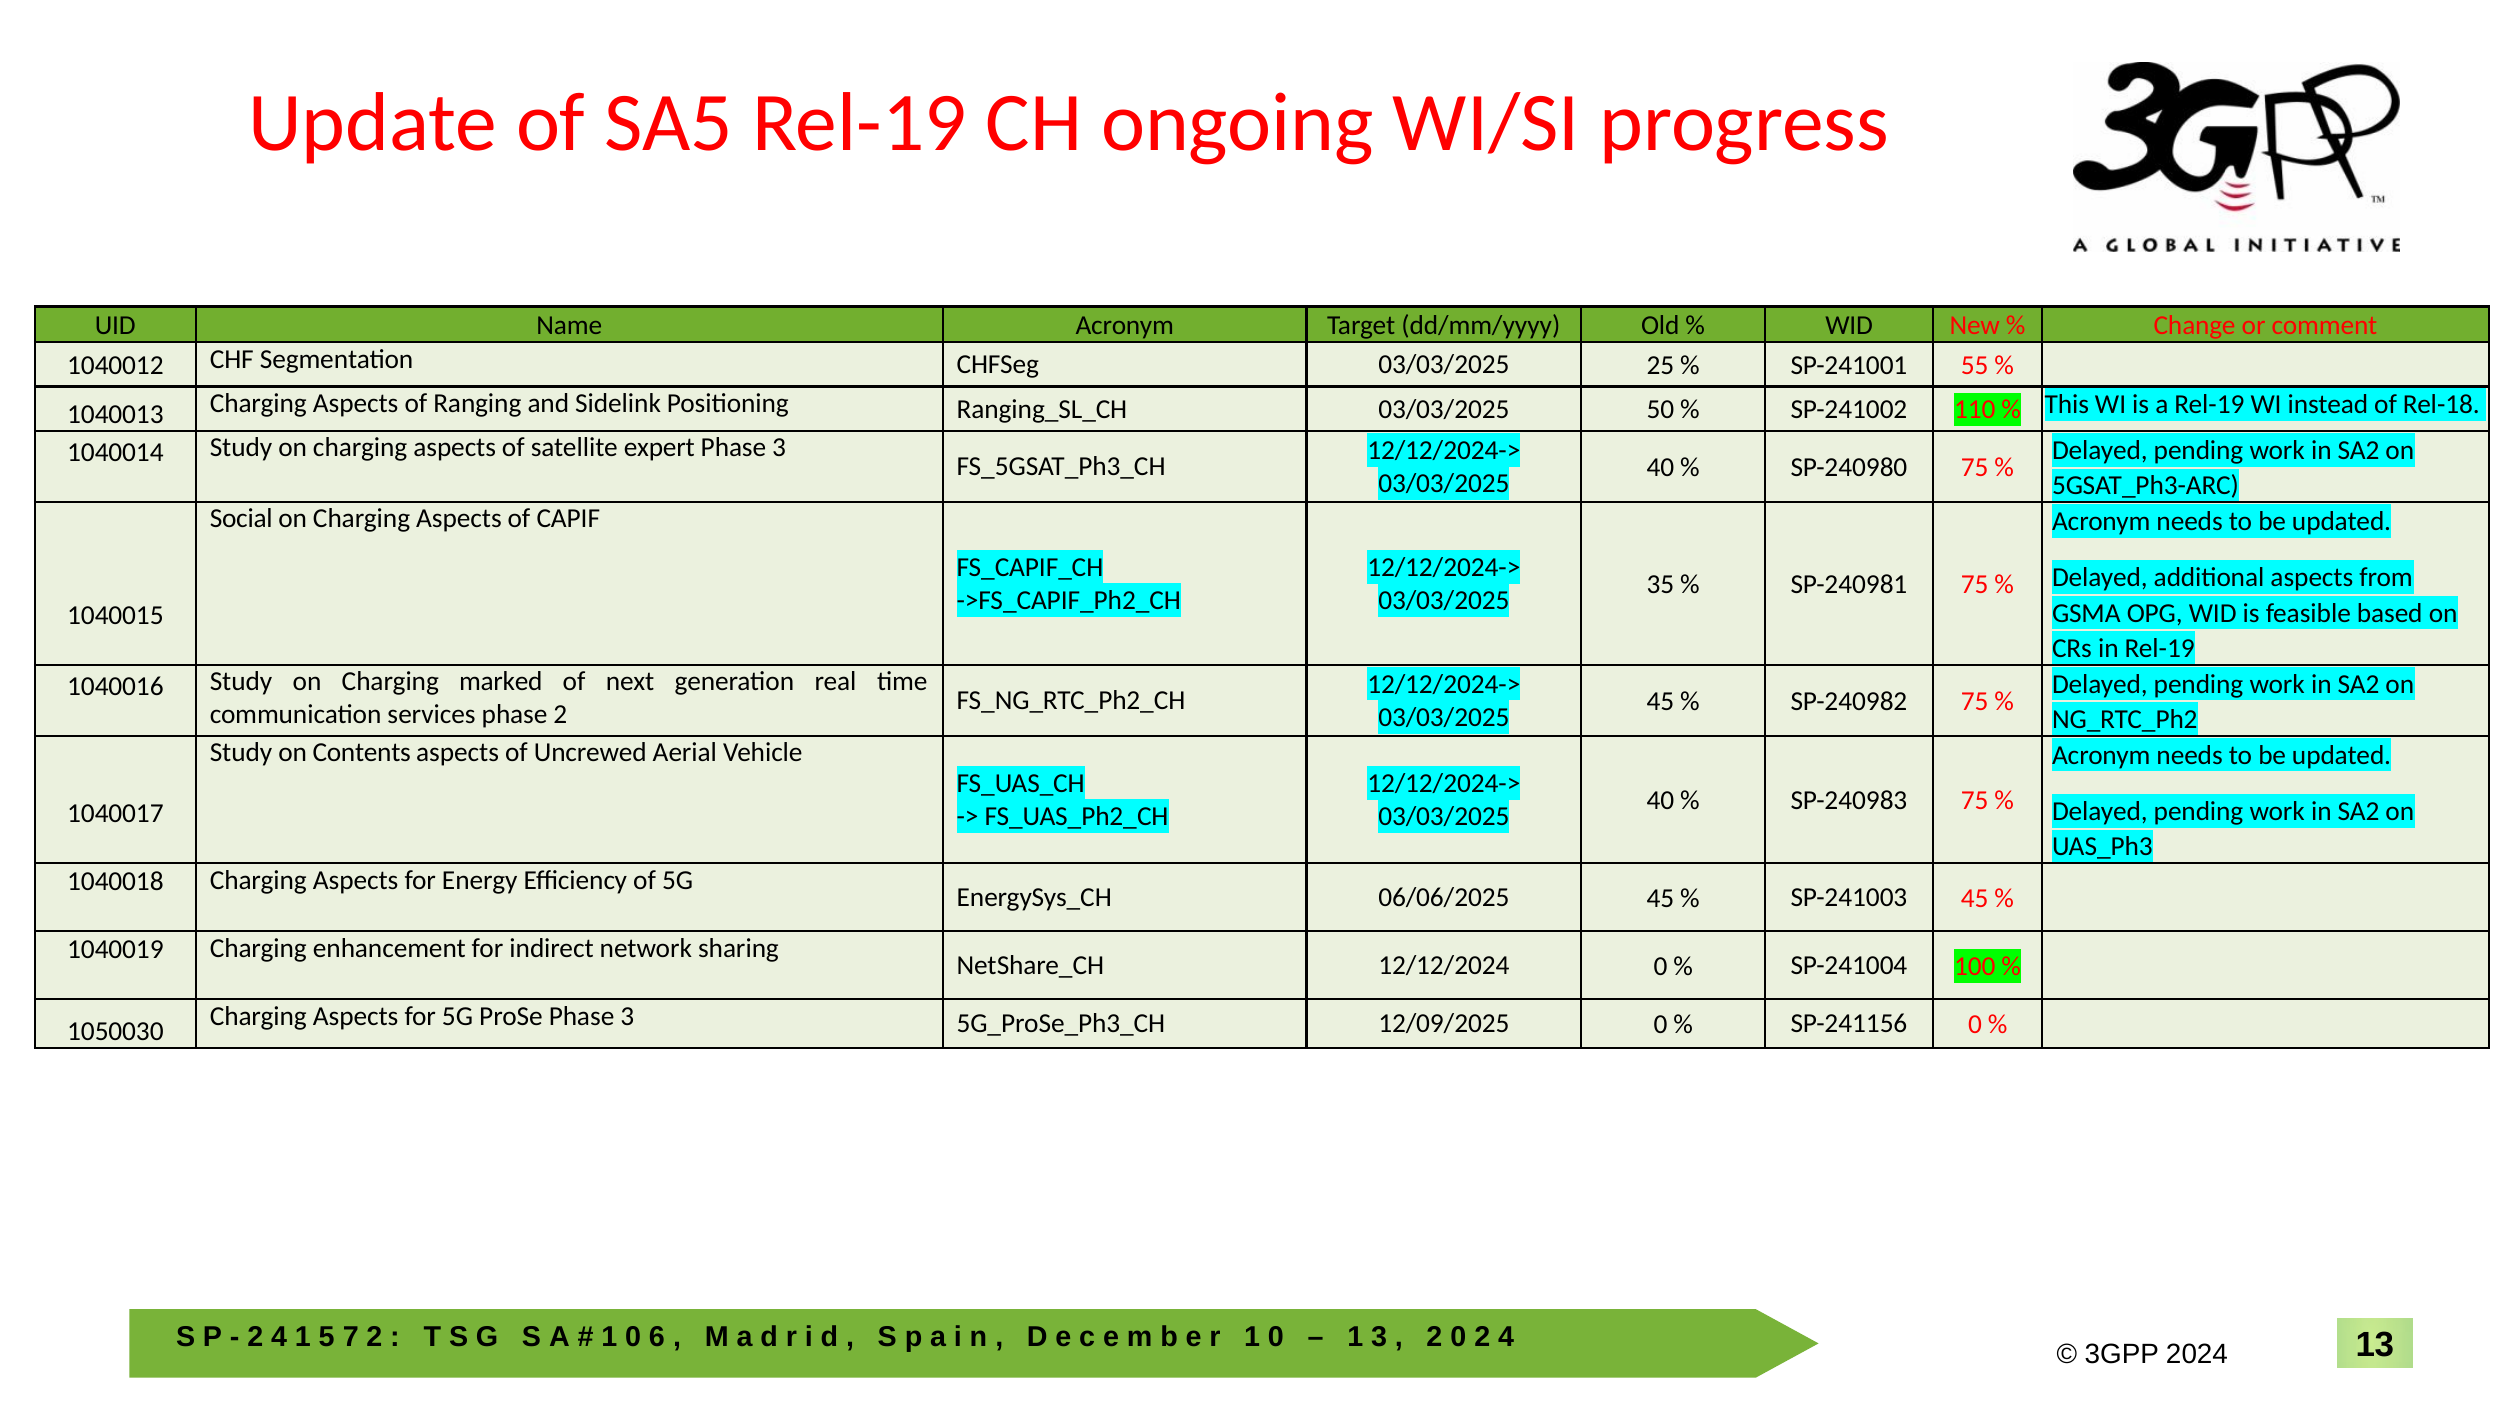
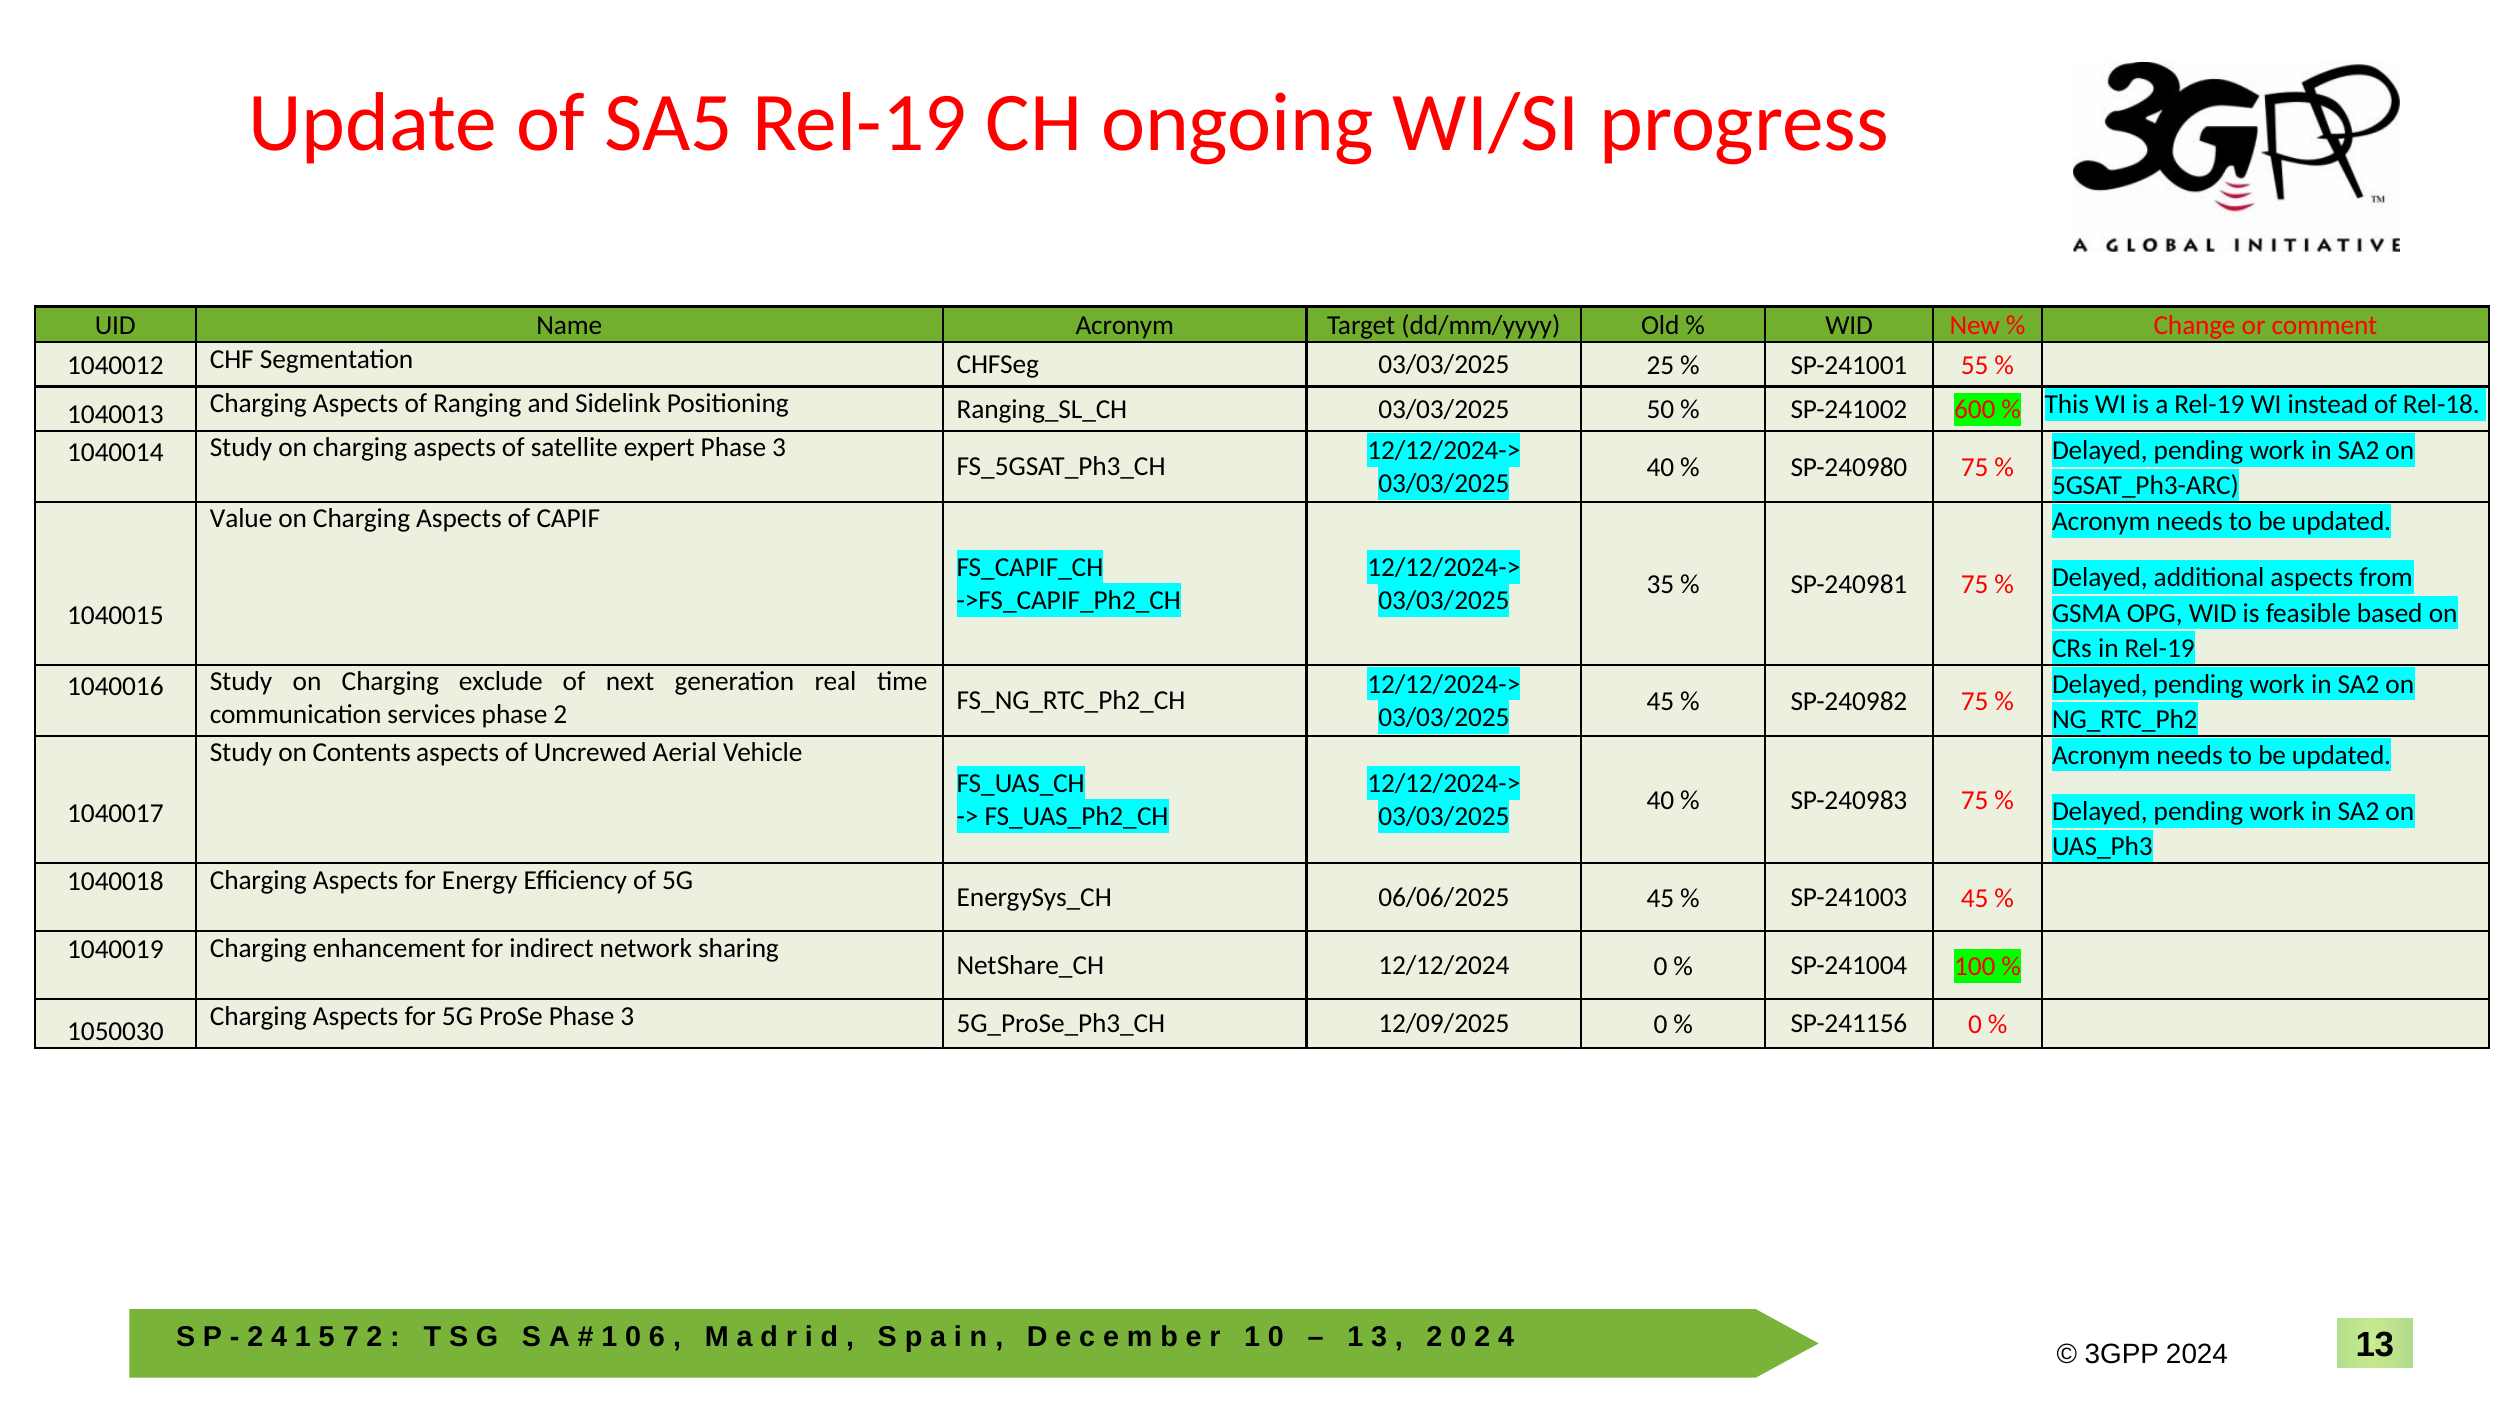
110: 110 -> 600 (1975, 410)
Social: Social -> Value (241, 519)
marked: marked -> exclude (501, 682)
